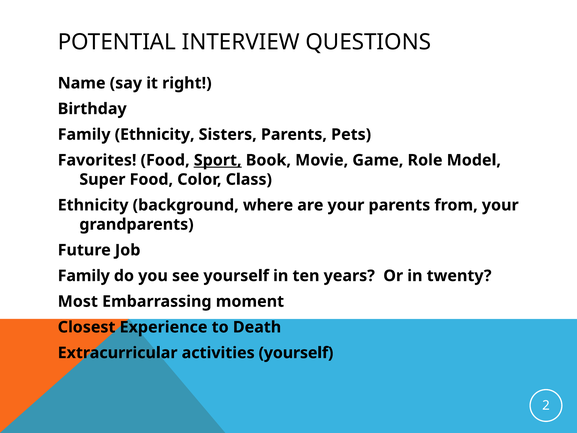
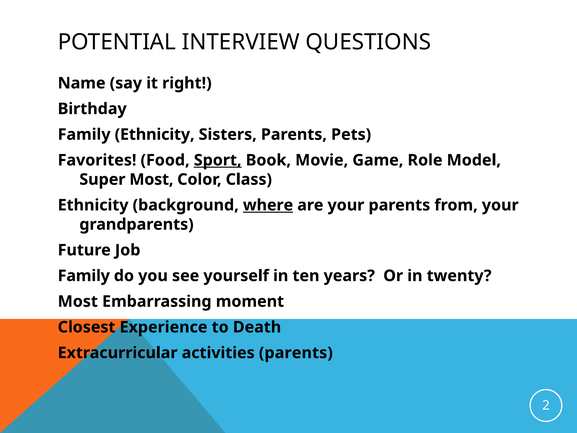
Super Food: Food -> Most (151, 179)
where underline: none -> present (268, 205)
activities yourself: yourself -> parents (296, 353)
